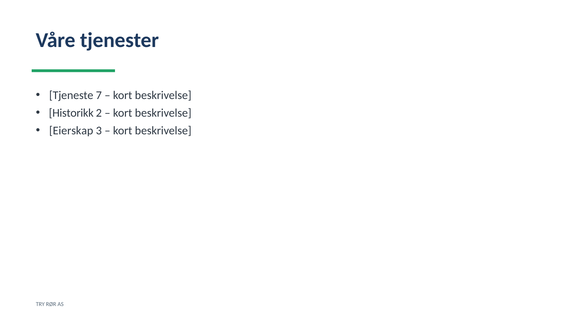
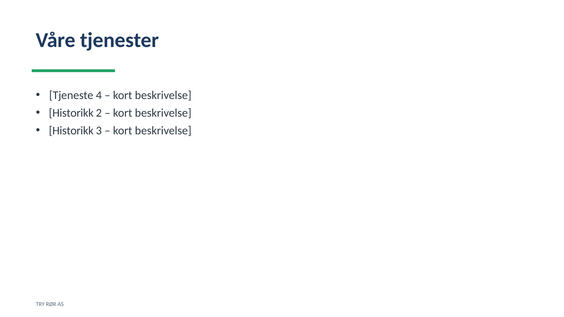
7: 7 -> 4 (99, 96)
Eierskap: Eierskap -> Historikk (71, 131)
